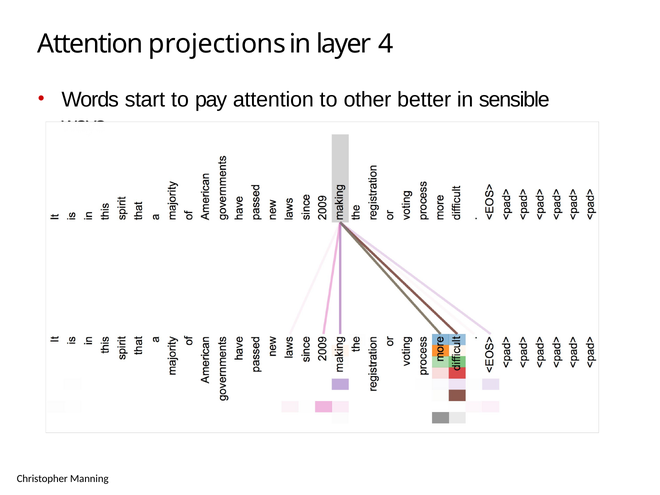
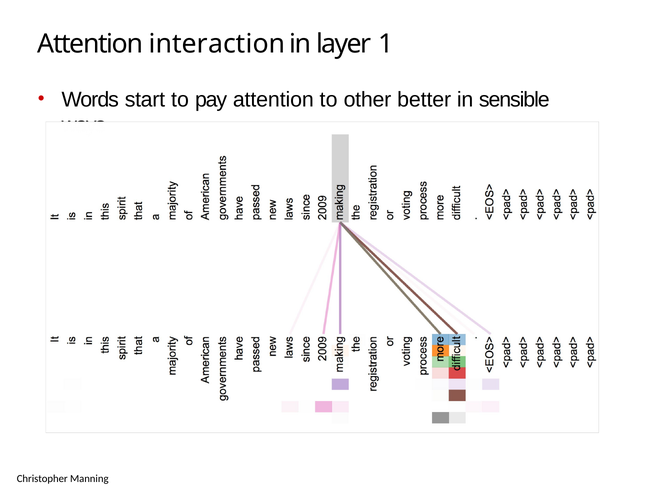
projections: projections -> interaction (217, 44)
4: 4 -> 1 (386, 44)
